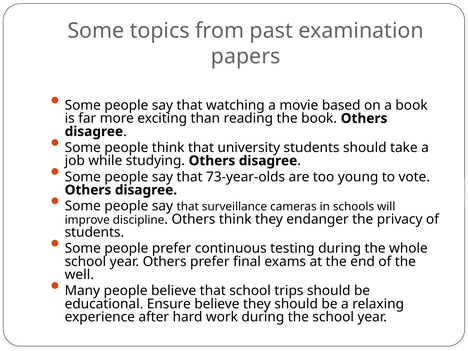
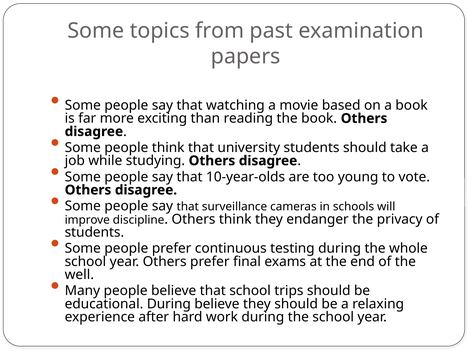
73-year-olds: 73-year-olds -> 10-year-olds (246, 177)
educational Ensure: Ensure -> During (169, 304)
